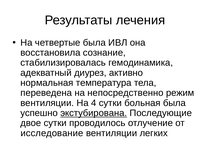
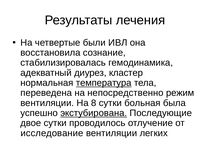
четвертые была: была -> были (94, 43)
активно: активно -> кластер (126, 73)
температура underline: none -> present (104, 83)
4: 4 -> 8 (94, 103)
